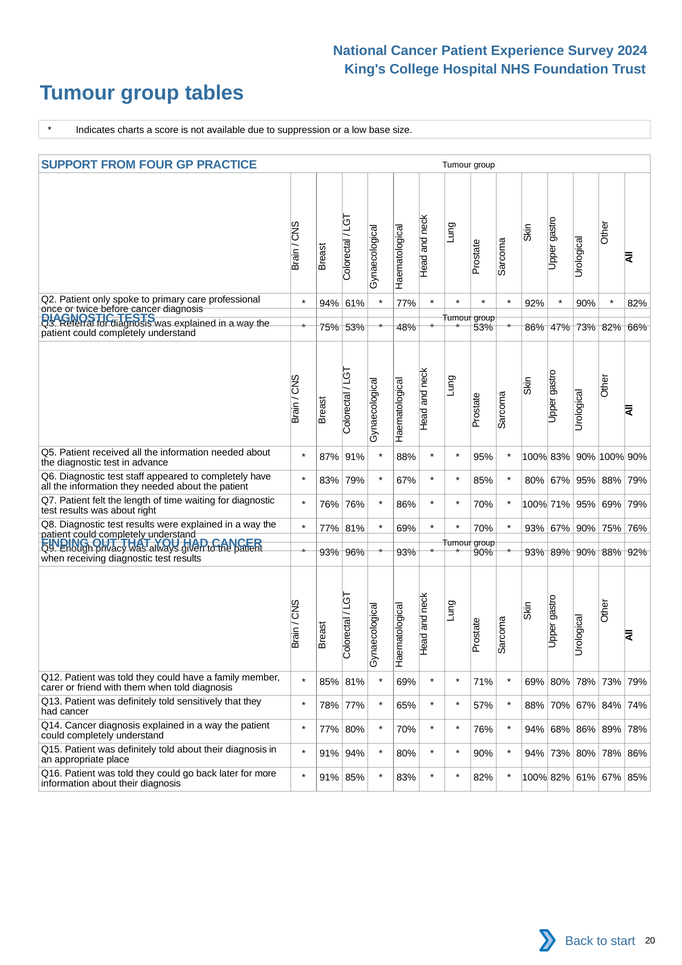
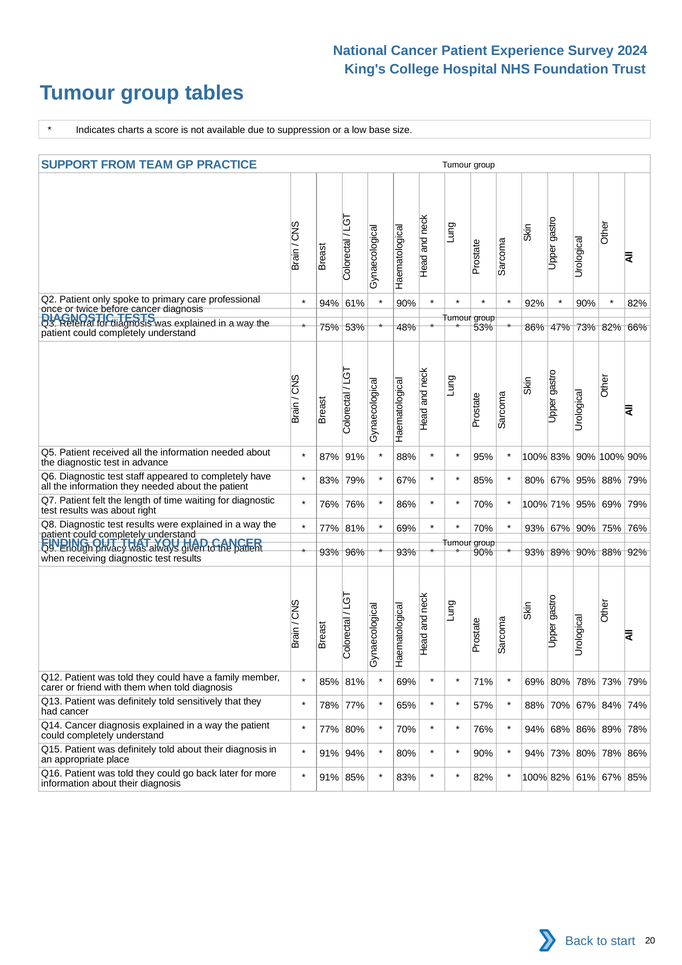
FOUR: FOUR -> TEAM (156, 165)
77%: 77% -> 90% (406, 304)
